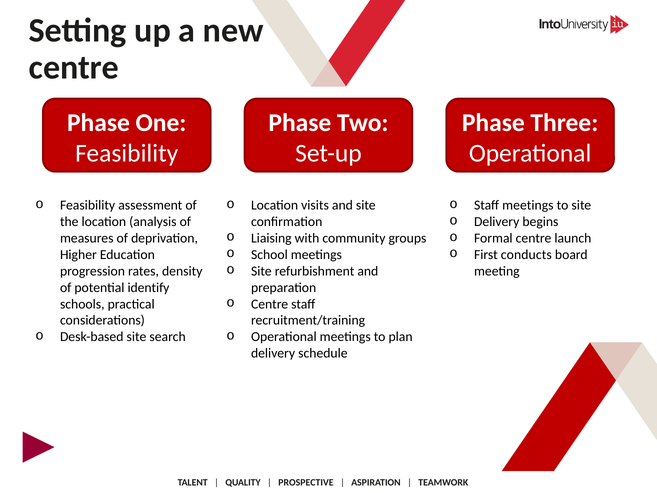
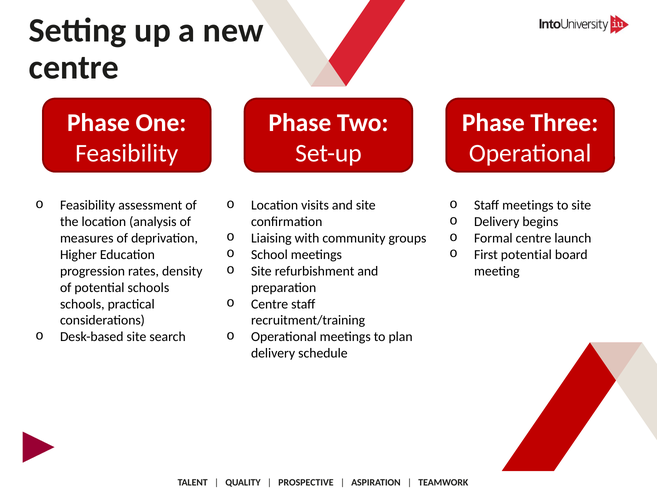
First conducts: conducts -> potential (526, 255)
potential identify: identify -> schools (148, 287)
